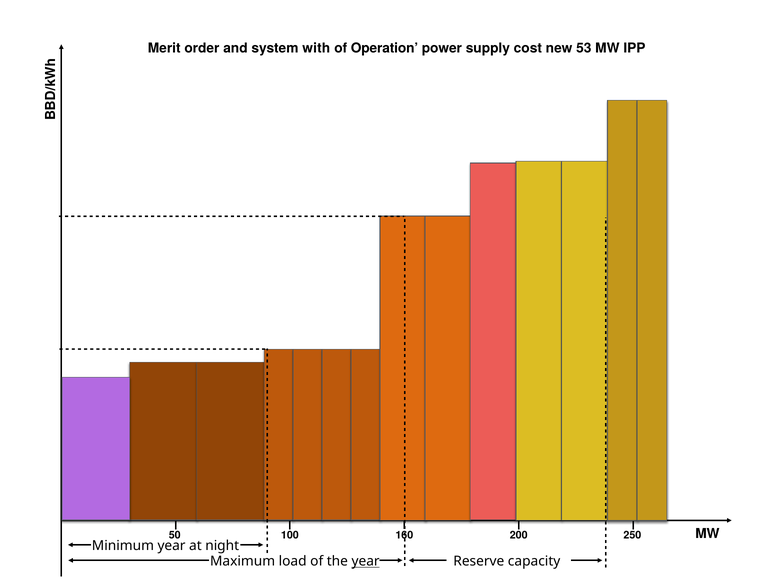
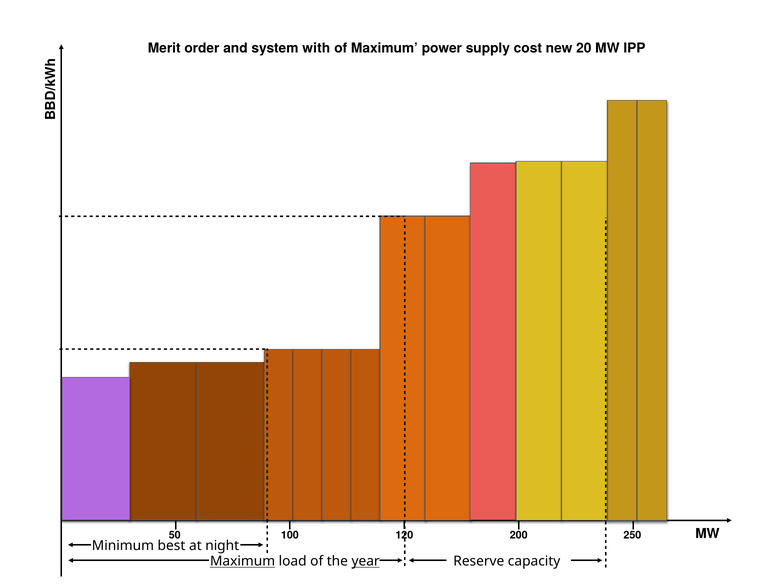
of Operation: Operation -> Maximum (384, 48)
53: 53 -> 20 (584, 48)
160: 160 -> 120 (404, 535)
Minimum year: year -> best (171, 546)
Maximum underline: none -> present (243, 561)
